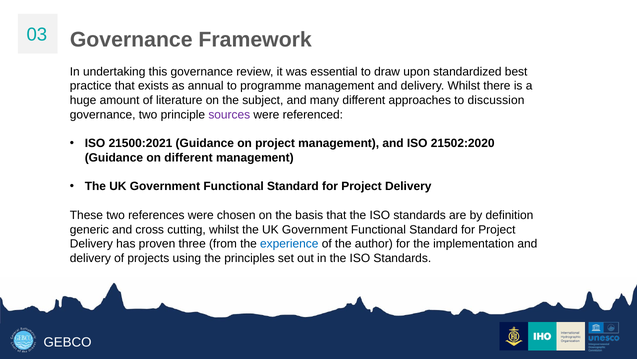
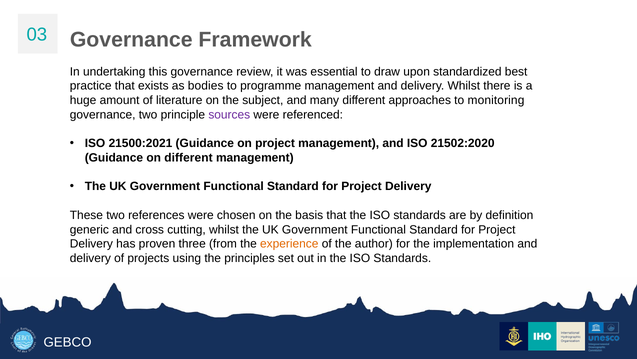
annual: annual -> bodies (206, 86)
discussion: discussion -> monitoring (496, 100)
experience colour: blue -> orange (289, 243)
